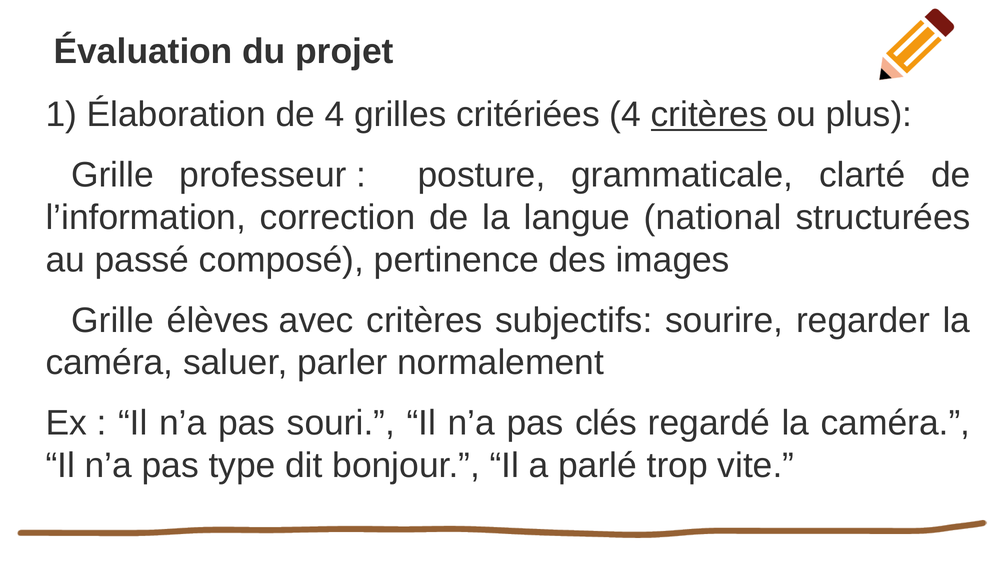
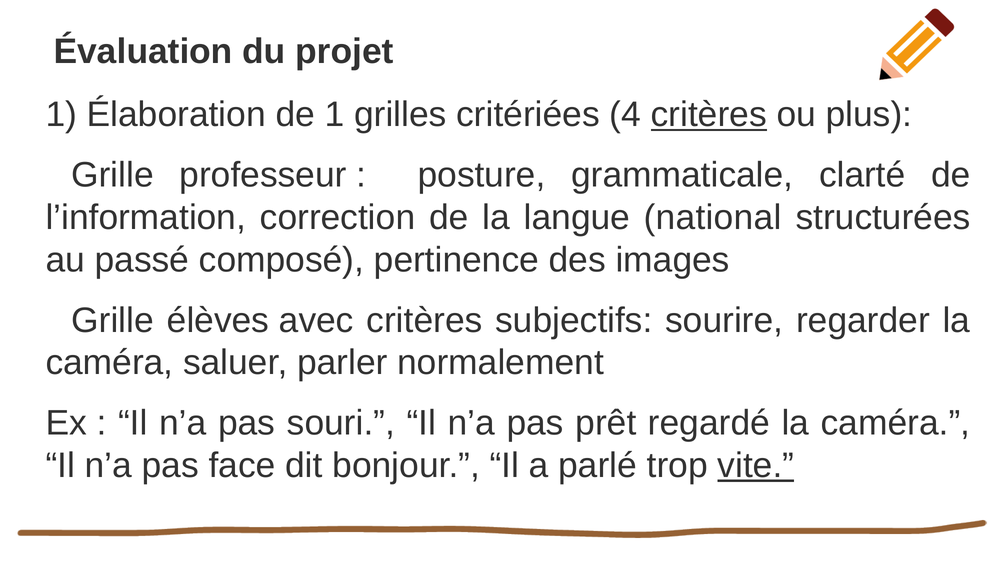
de 4: 4 -> 1 (335, 115)
clés: clés -> prêt (606, 423)
type: type -> face (242, 466)
vite underline: none -> present (756, 466)
